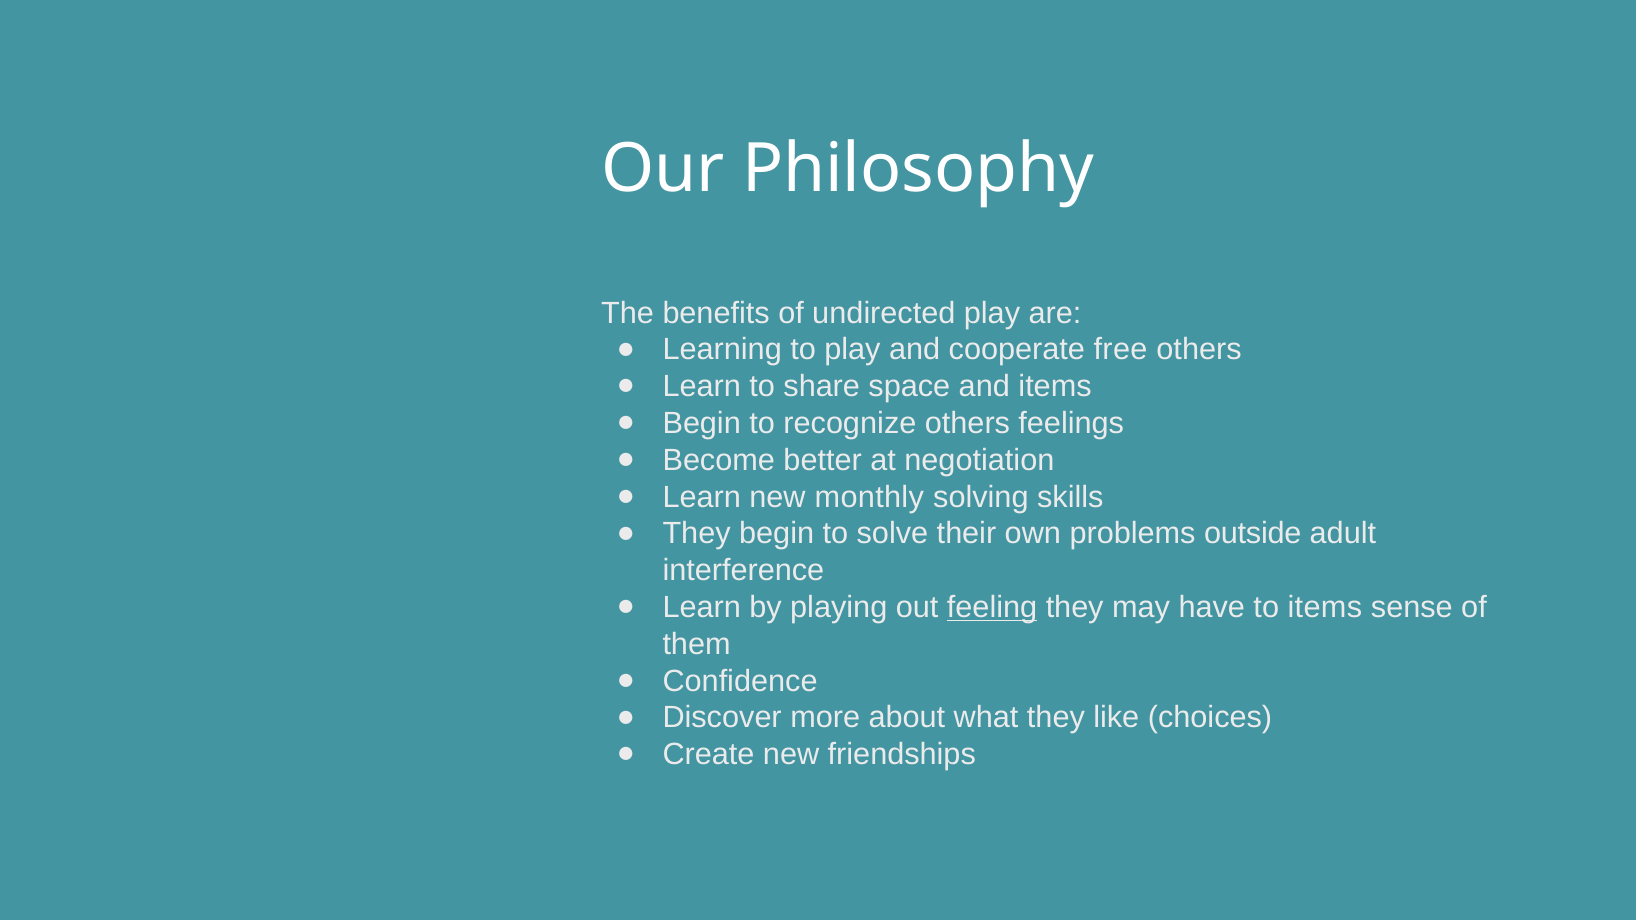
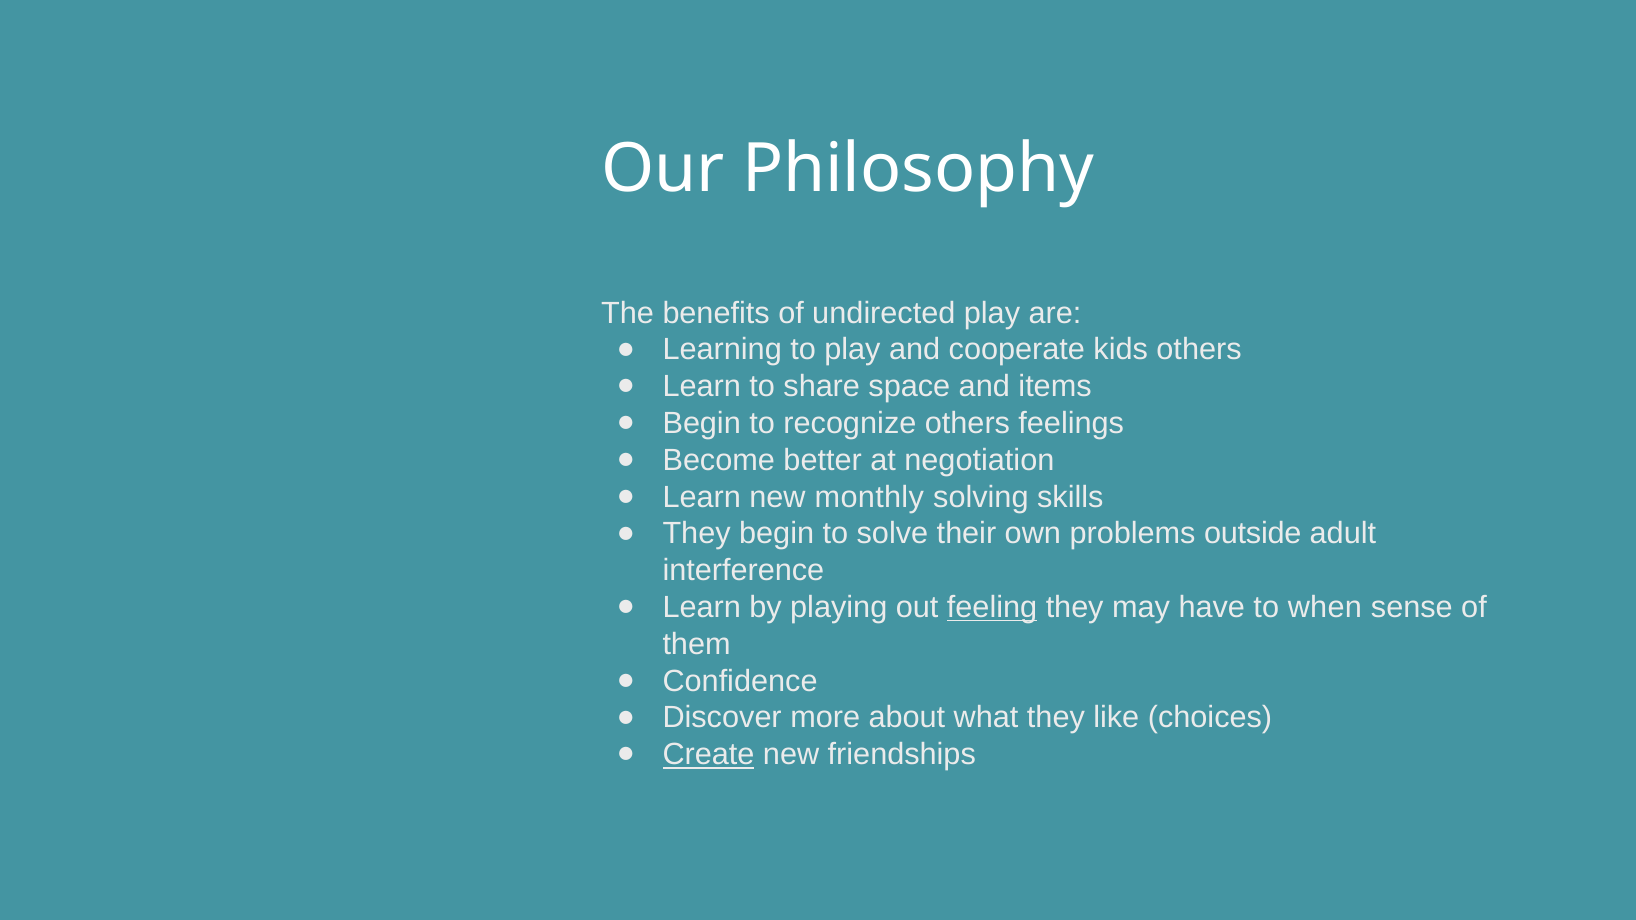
free: free -> kids (1121, 350)
to items: items -> when (1325, 607)
Create underline: none -> present (709, 755)
